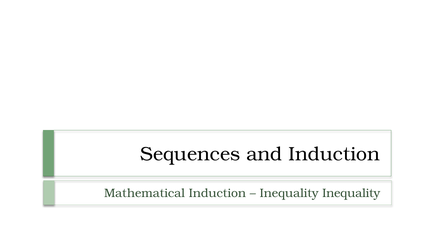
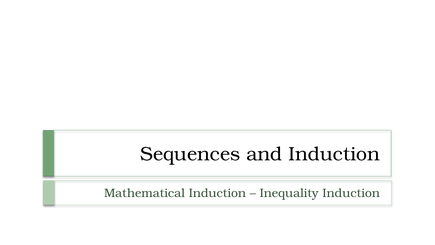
Inequality Inequality: Inequality -> Induction (351, 193)
